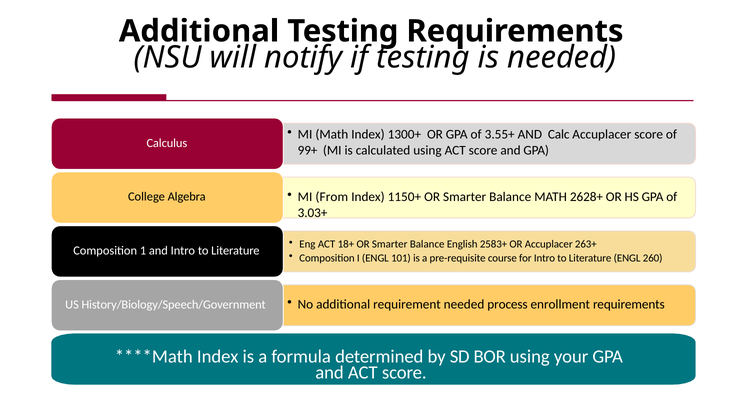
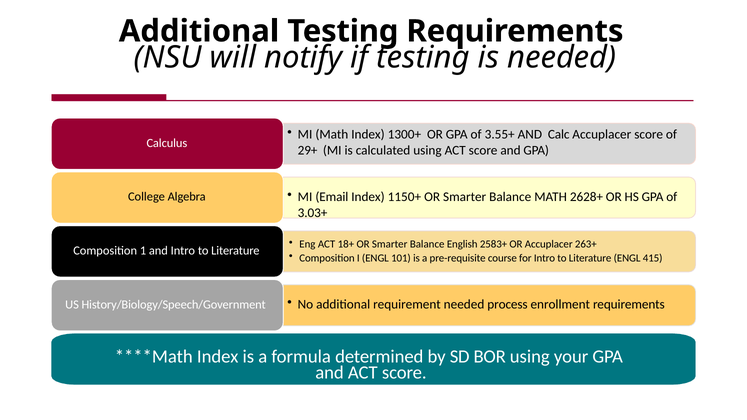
99+: 99+ -> 29+ (308, 150)
From: From -> Email (332, 197)
260: 260 -> 415 (653, 258)
